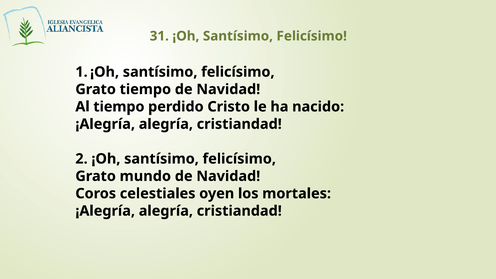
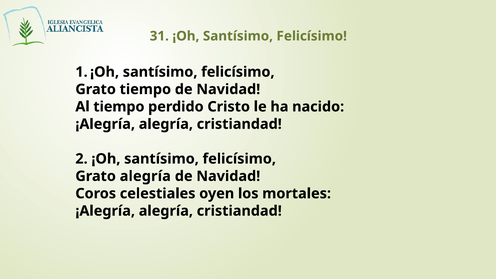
Grato mundo: mundo -> alegría (145, 176)
